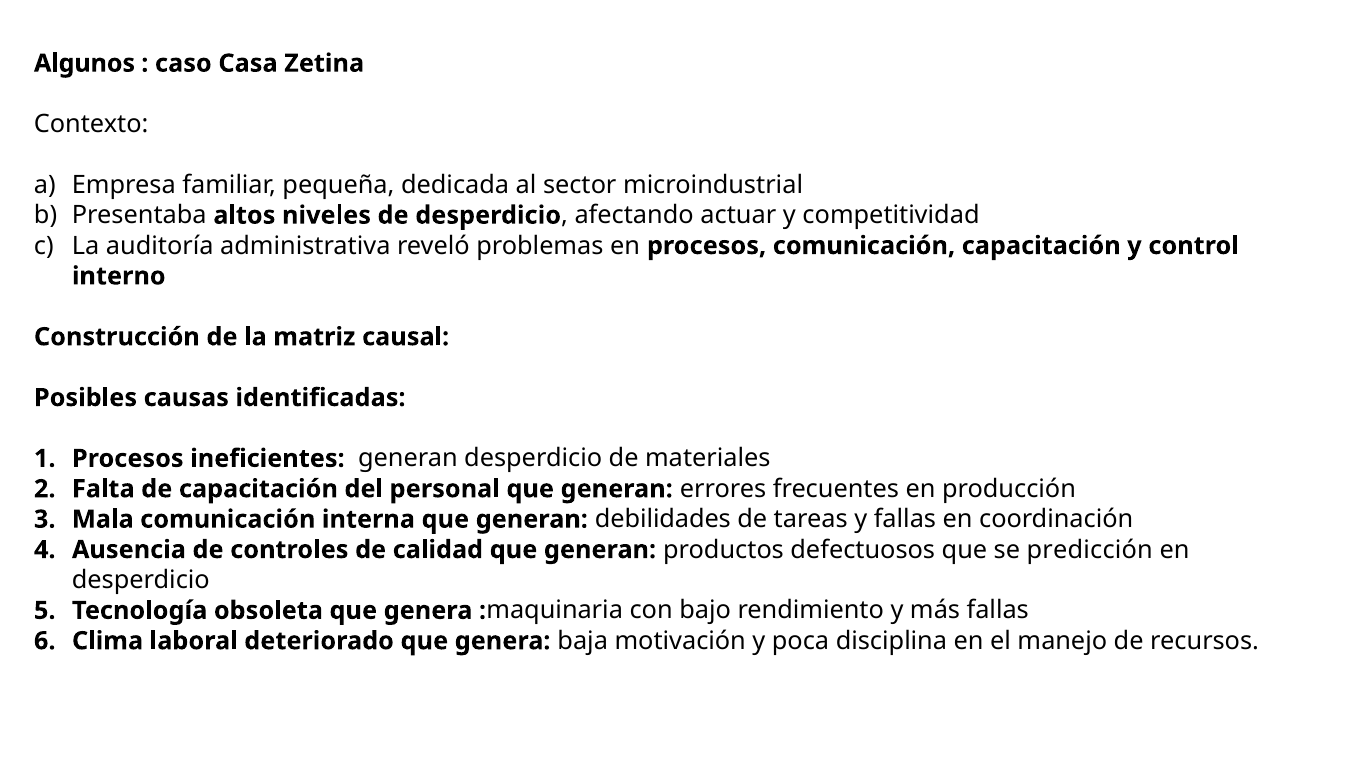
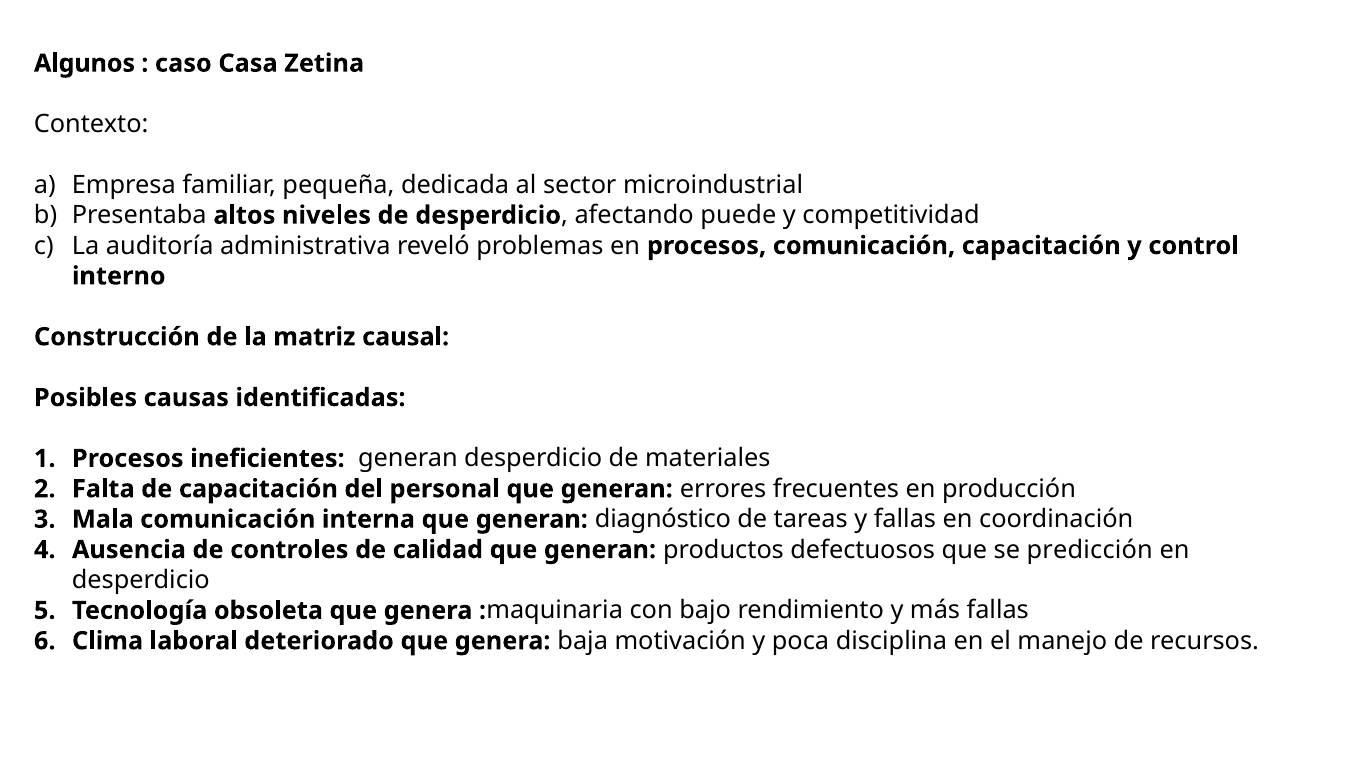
actuar: actuar -> puede (738, 215)
debilidades: debilidades -> diagnóstico (663, 519)
